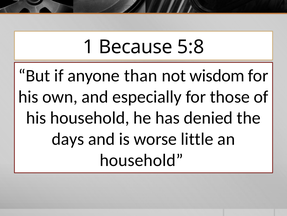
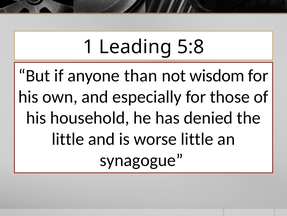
Because: Because -> Leading (135, 47)
days: days -> little (68, 139)
household: household -> synagogue (141, 160)
